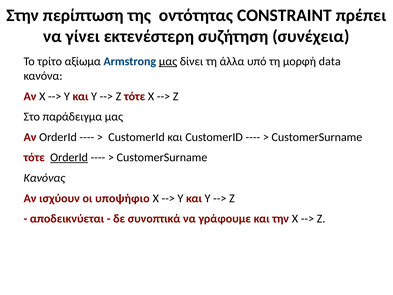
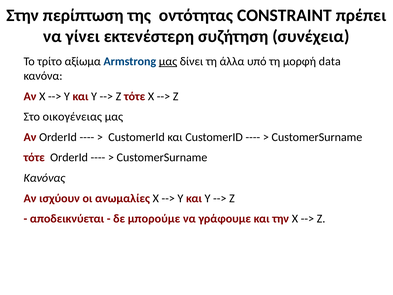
παράδειγμα: παράδειγμα -> οικογένειας (72, 117)
OrderId underline: present -> none (69, 157)
υποψήφιο: υποψήφιο -> ανωμαλίες (122, 198)
συνοπτικά: συνοπτικά -> μπορούμε (154, 219)
